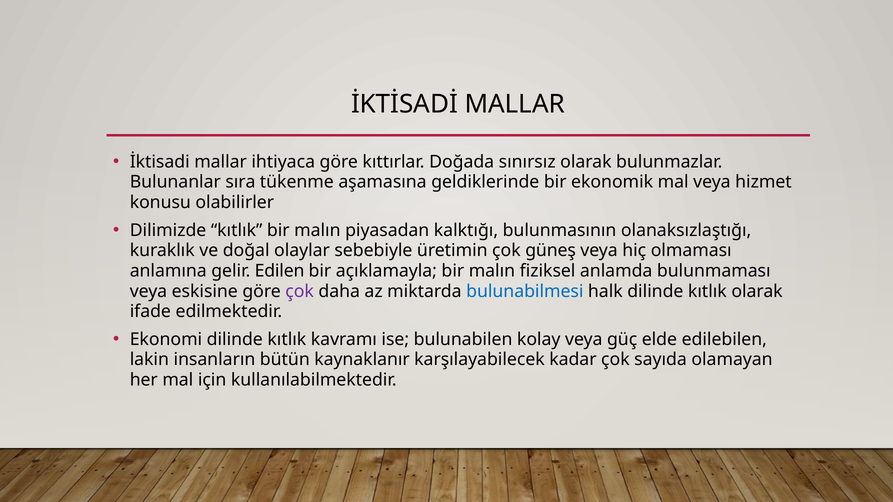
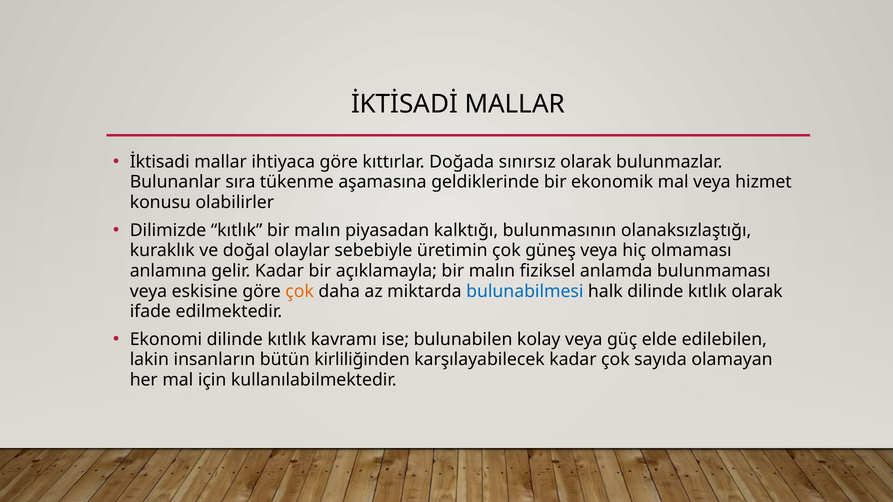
gelir Edilen: Edilen -> Kadar (279, 271)
çok colour: purple -> orange (300, 291)
kaynaklanır: kaynaklanır -> kirliliğinden (362, 360)
